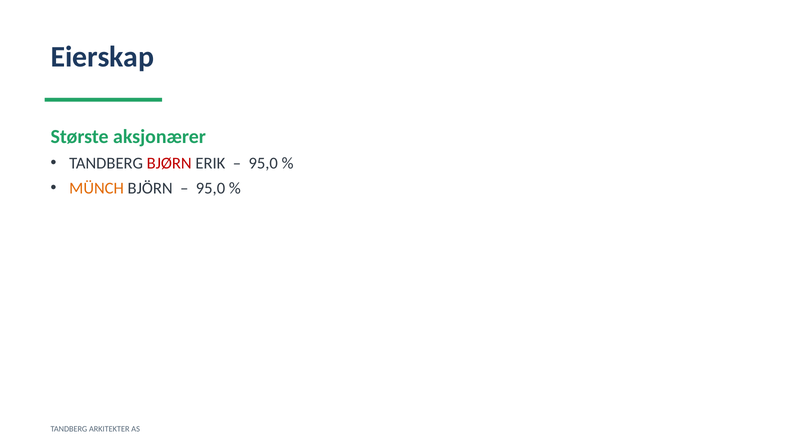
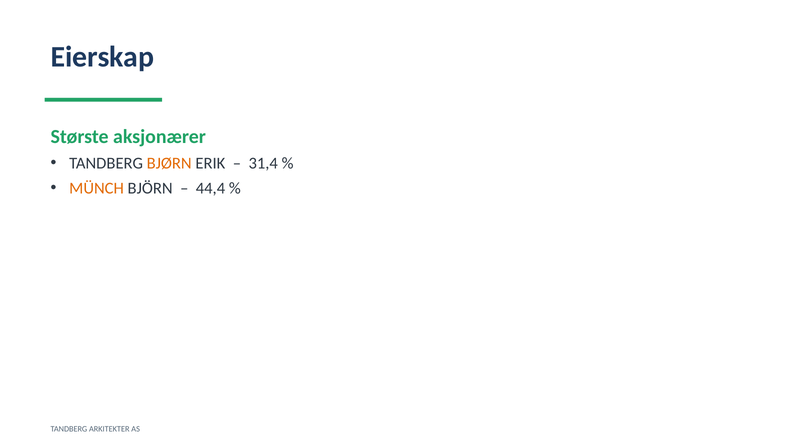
BJØRN colour: red -> orange (169, 163)
95,0: 95,0 -> 31,4 (263, 163)
95,0: 95,0 -> 44,4 (210, 188)
